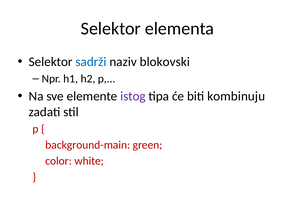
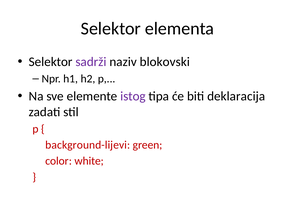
sadrži colour: blue -> purple (91, 62)
kombinuju: kombinuju -> deklaracija (236, 96)
background-main: background-main -> background-lijevi (88, 145)
